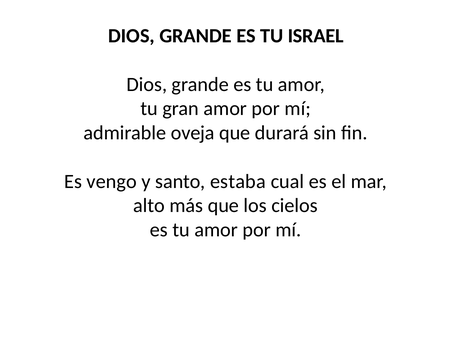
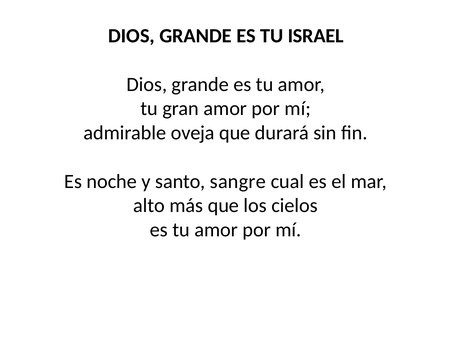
vengo: vengo -> noche (112, 182)
estaba: estaba -> sangre (238, 182)
